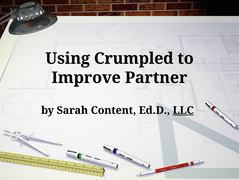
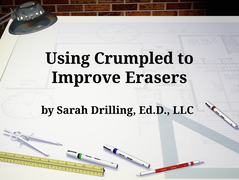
Partner: Partner -> Erasers (156, 77)
Content: Content -> Drilling (113, 110)
LLC underline: present -> none (183, 110)
